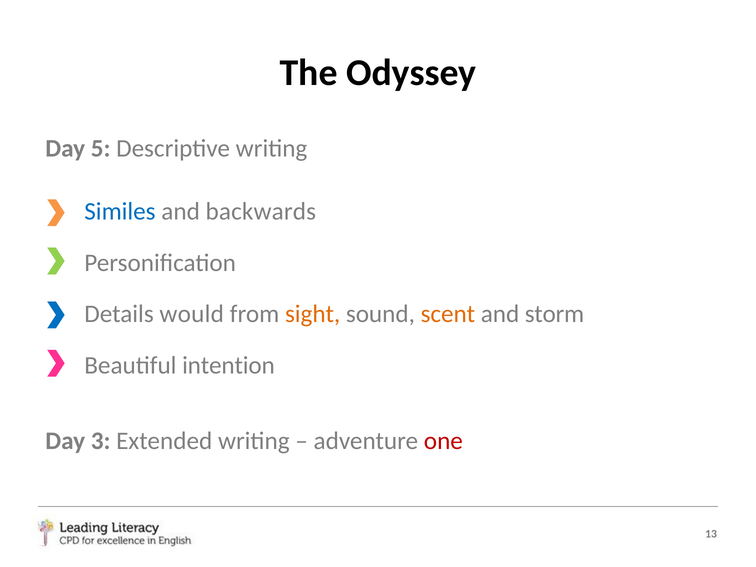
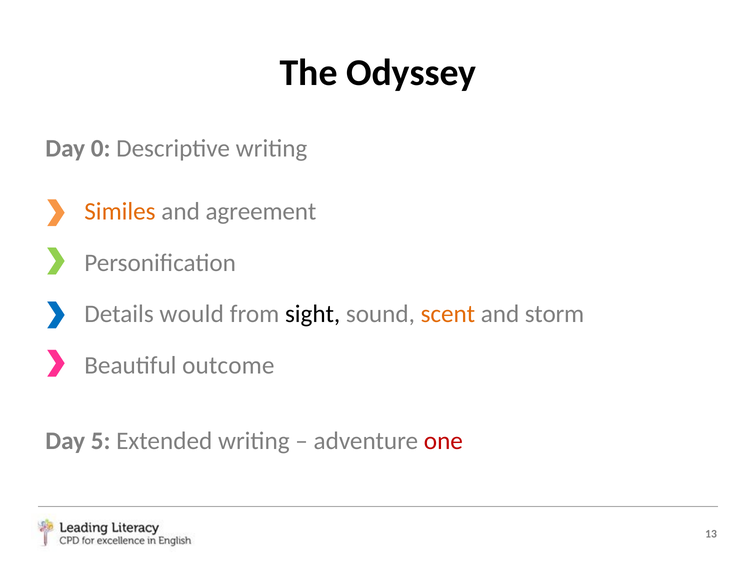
5: 5 -> 0 (101, 148)
Similes colour: blue -> orange (120, 212)
backwards: backwards -> agreement (261, 212)
sight colour: orange -> black (313, 314)
intention: intention -> outcome (228, 365)
3: 3 -> 5 (101, 441)
